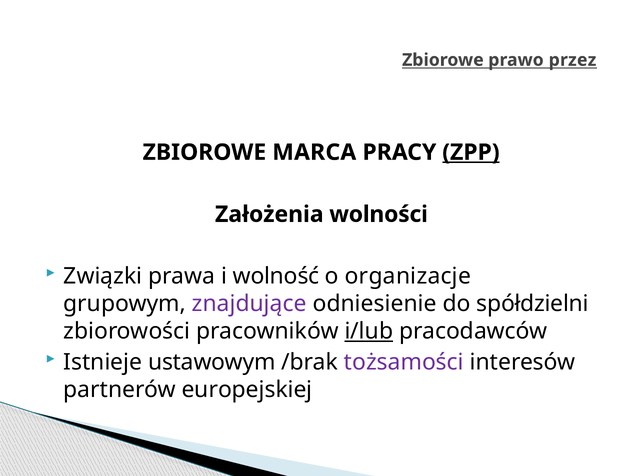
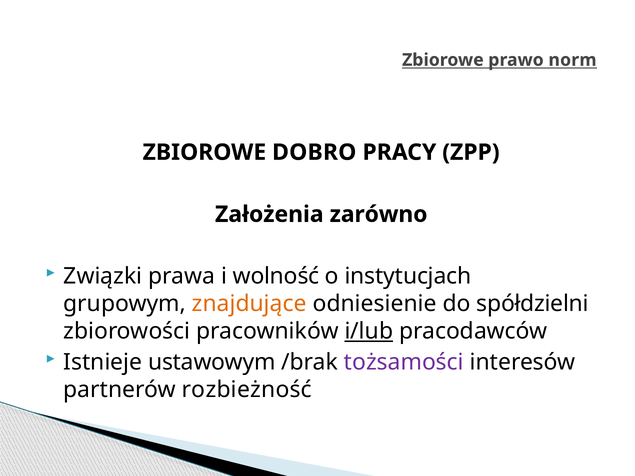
przez: przez -> norm (572, 60)
MARCA: MARCA -> DOBRO (314, 152)
ZPP underline: present -> none (471, 152)
wolności: wolności -> zarówno (379, 214)
organizacje: organizacje -> instytucjach (408, 276)
znajdujące colour: purple -> orange (249, 304)
europejskiej: europejskiej -> rozbieżność (247, 390)
